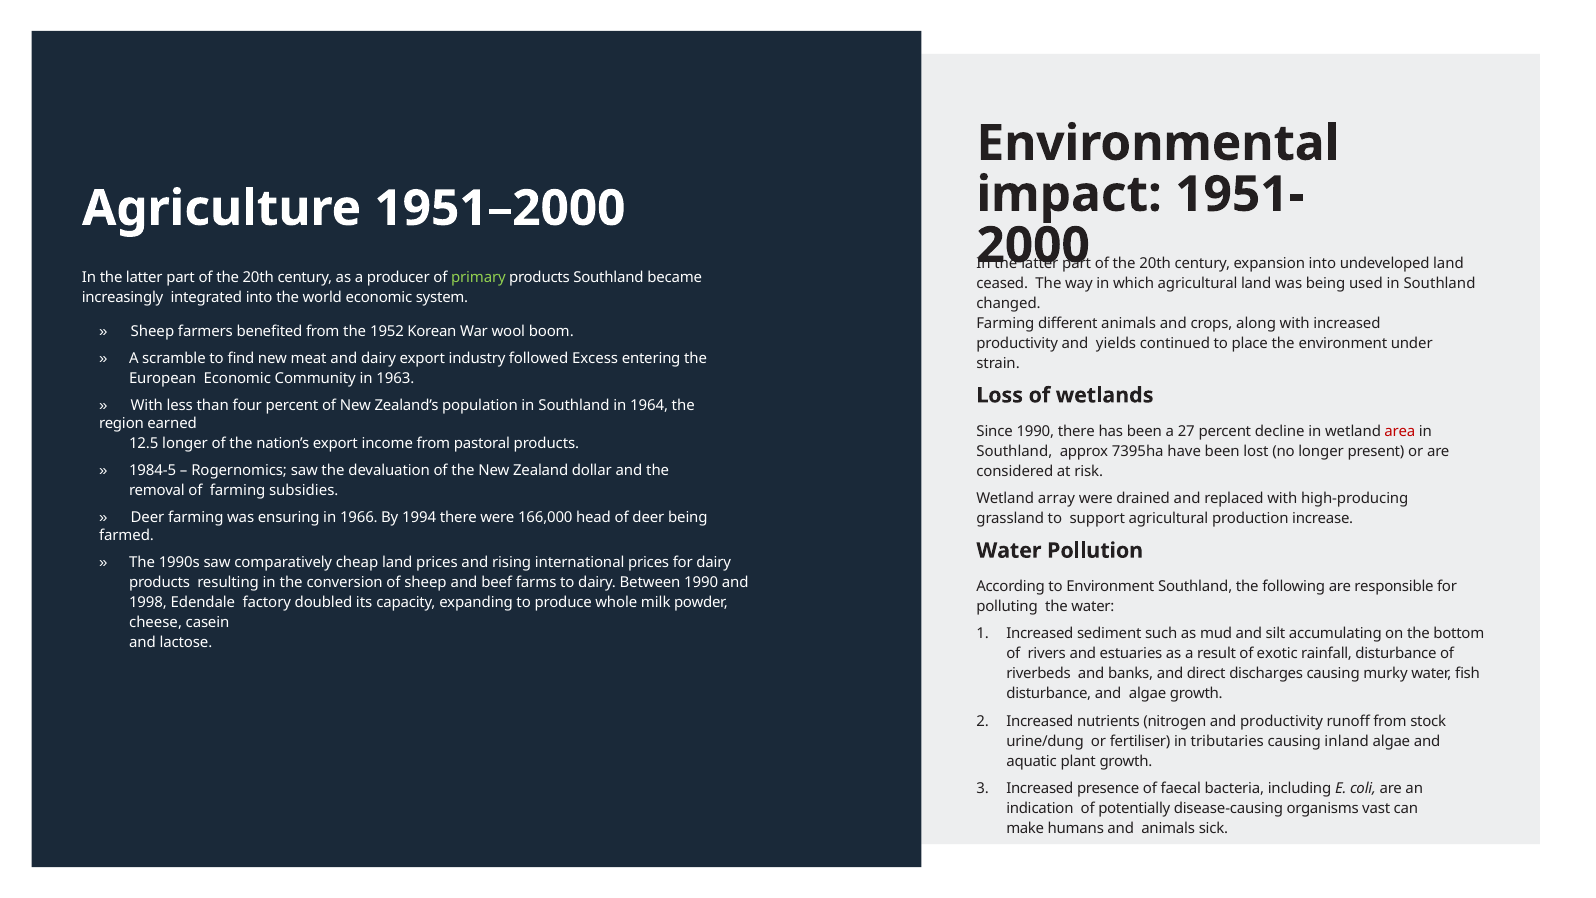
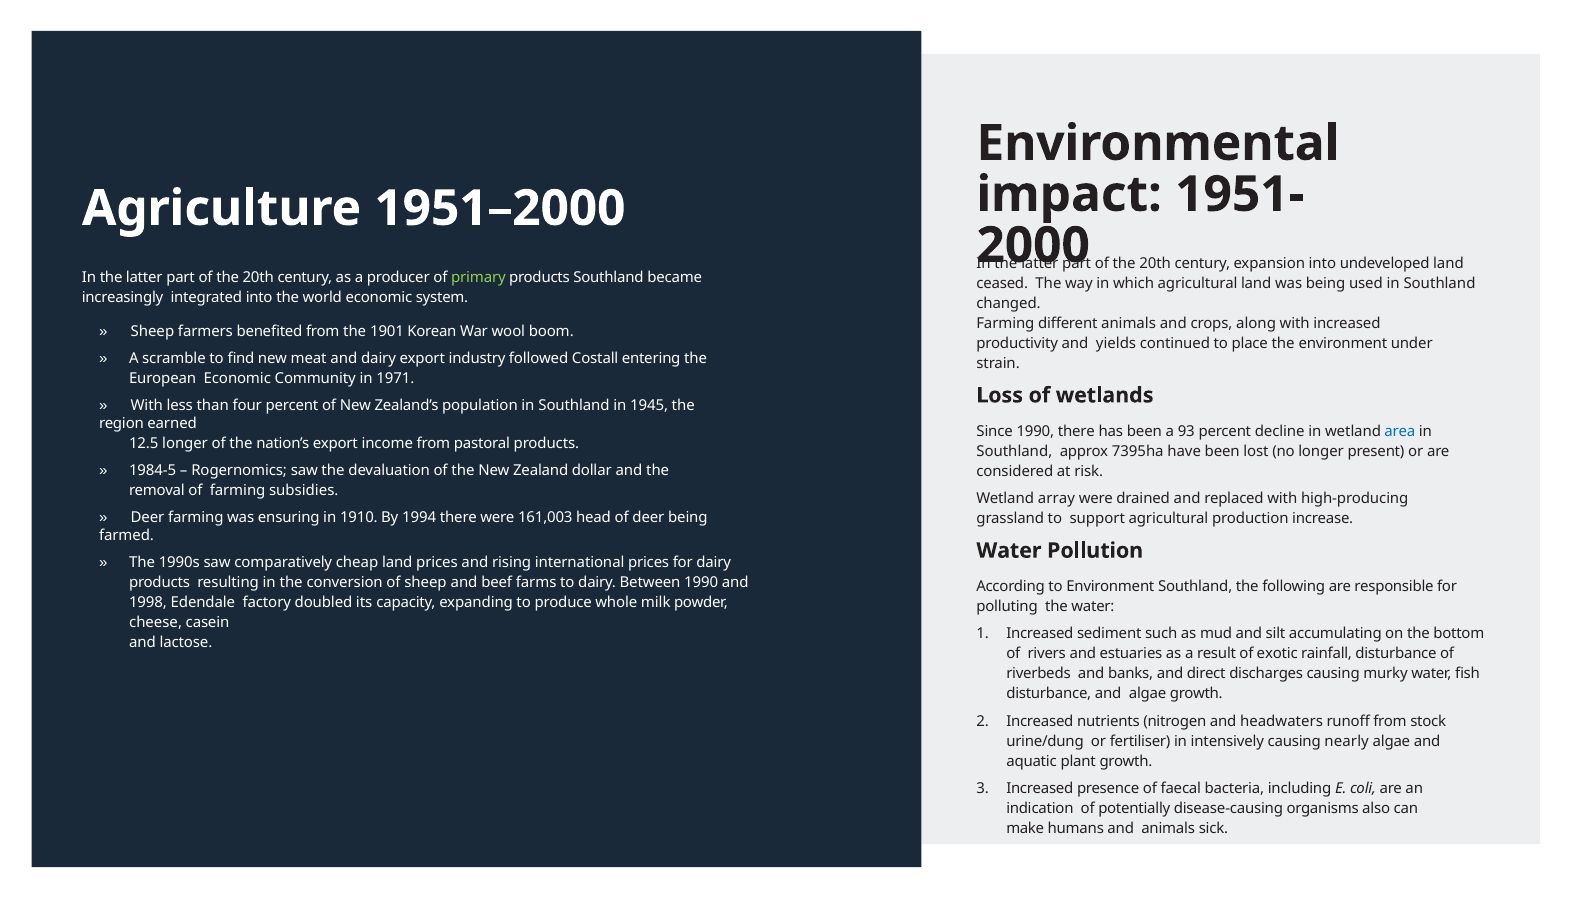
1952: 1952 -> 1901 (387, 332)
Excess: Excess -> Costall (595, 359)
1963: 1963 -> 1971 (395, 379)
1964: 1964 -> 1945 (649, 406)
27: 27 -> 93 (1186, 432)
area colour: red -> blue (1400, 432)
1966: 1966 -> 1910 (359, 518)
166,000: 166,000 -> 161,003 (545, 518)
and productivity: productivity -> headwaters (1282, 721)
tributaries: tributaries -> intensively (1227, 741)
inland: inland -> nearly (1347, 741)
vast: vast -> also (1376, 808)
